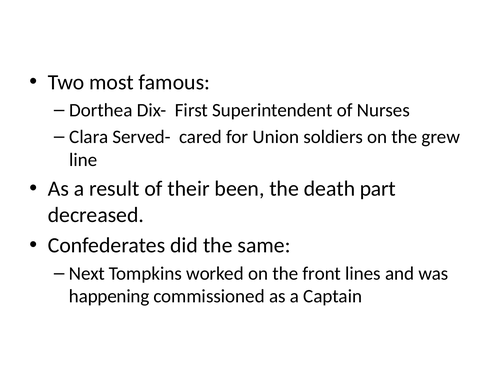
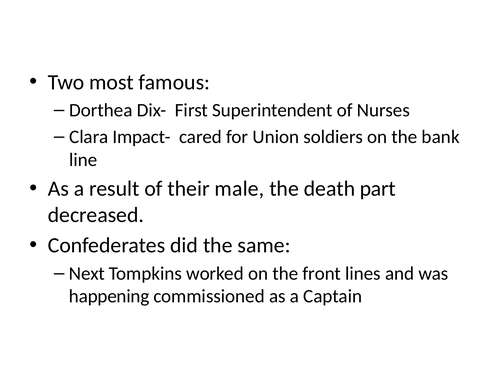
Served-: Served- -> Impact- (142, 137)
grew: grew -> bank (441, 137)
been: been -> male (239, 189)
